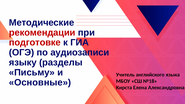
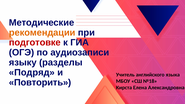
рекомендации colour: red -> orange (42, 33)
Письму: Письму -> Подряд (32, 73)
Основные: Основные -> Повторить (40, 83)
